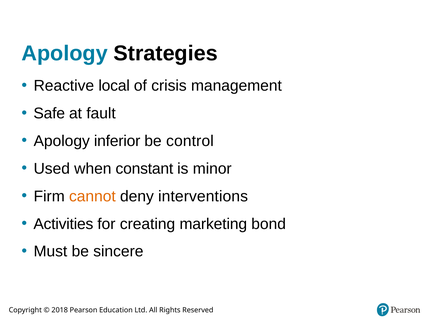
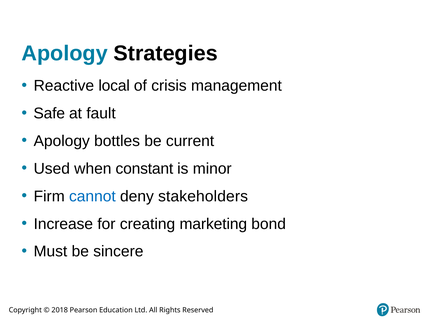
inferior: inferior -> bottles (117, 141)
control: control -> current (190, 141)
cannot colour: orange -> blue (92, 196)
interventions: interventions -> stakeholders (203, 196)
Activities: Activities -> Increase (63, 224)
